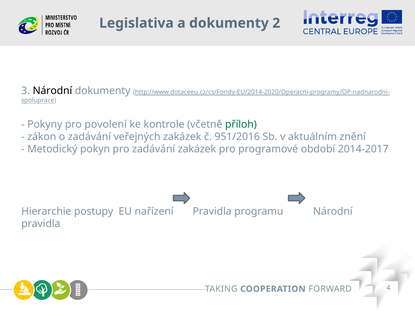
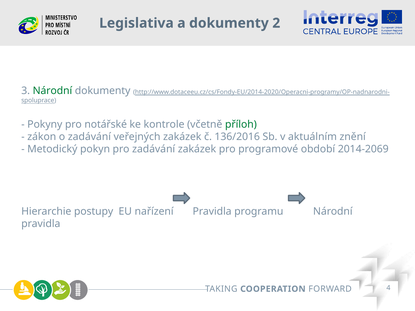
Národní colour: black -> green (52, 91)
povolení: povolení -> notářské (106, 124)
951/2016: 951/2016 -> 136/2016 (237, 137)
2014-2017: 2014-2017 -> 2014-2069 (363, 149)
